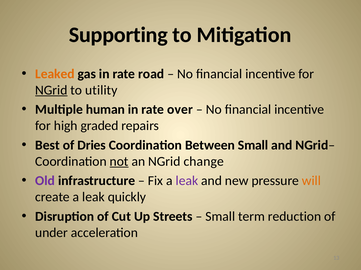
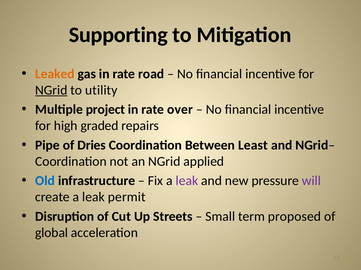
human: human -> project (105, 110)
Best: Best -> Pipe (47, 146)
Between Small: Small -> Least (253, 146)
not underline: present -> none (119, 162)
change: change -> applied (204, 162)
Old colour: purple -> blue (45, 181)
will colour: orange -> purple (311, 181)
quickly: quickly -> permit (127, 198)
reduction: reduction -> proposed (294, 217)
under: under -> global (52, 233)
